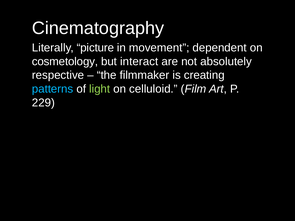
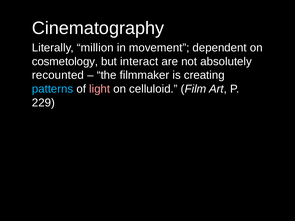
picture: picture -> million (95, 48)
respective: respective -> recounted (58, 75)
light colour: light green -> pink (100, 89)
